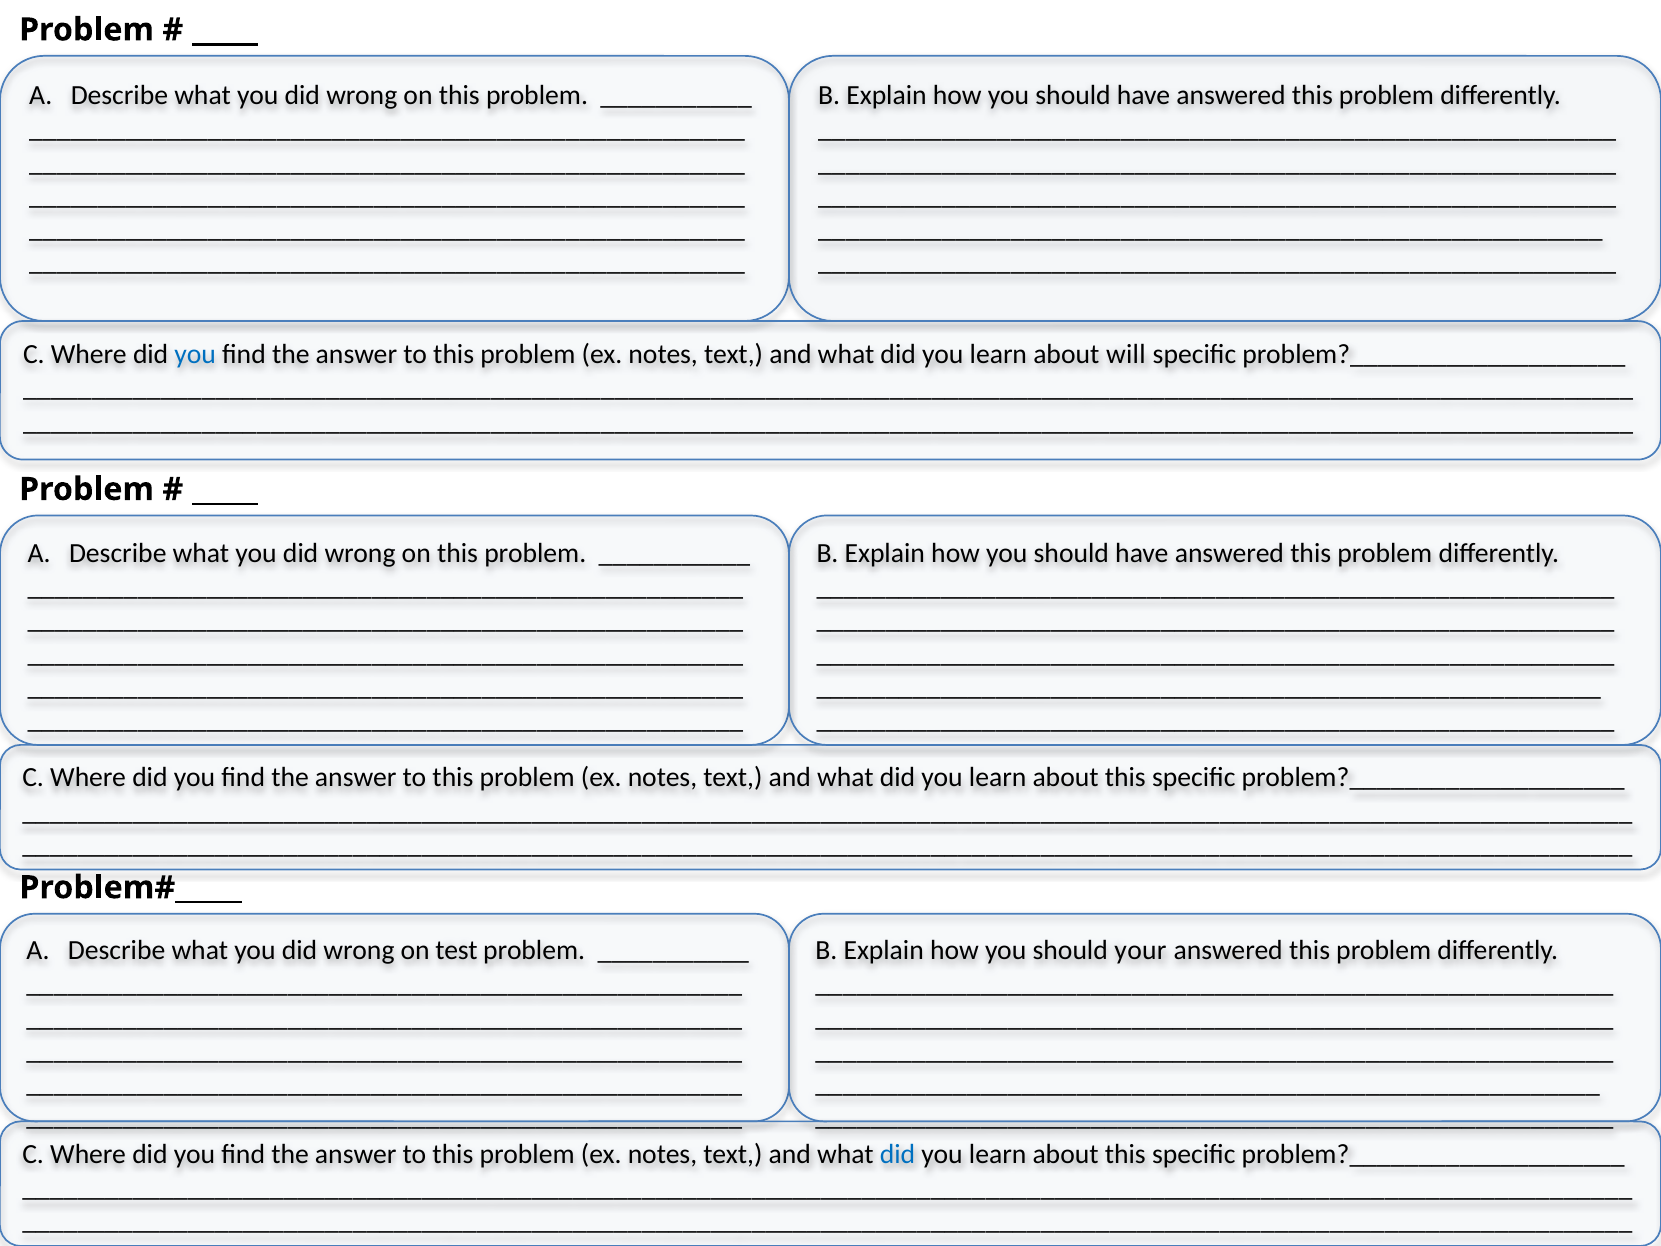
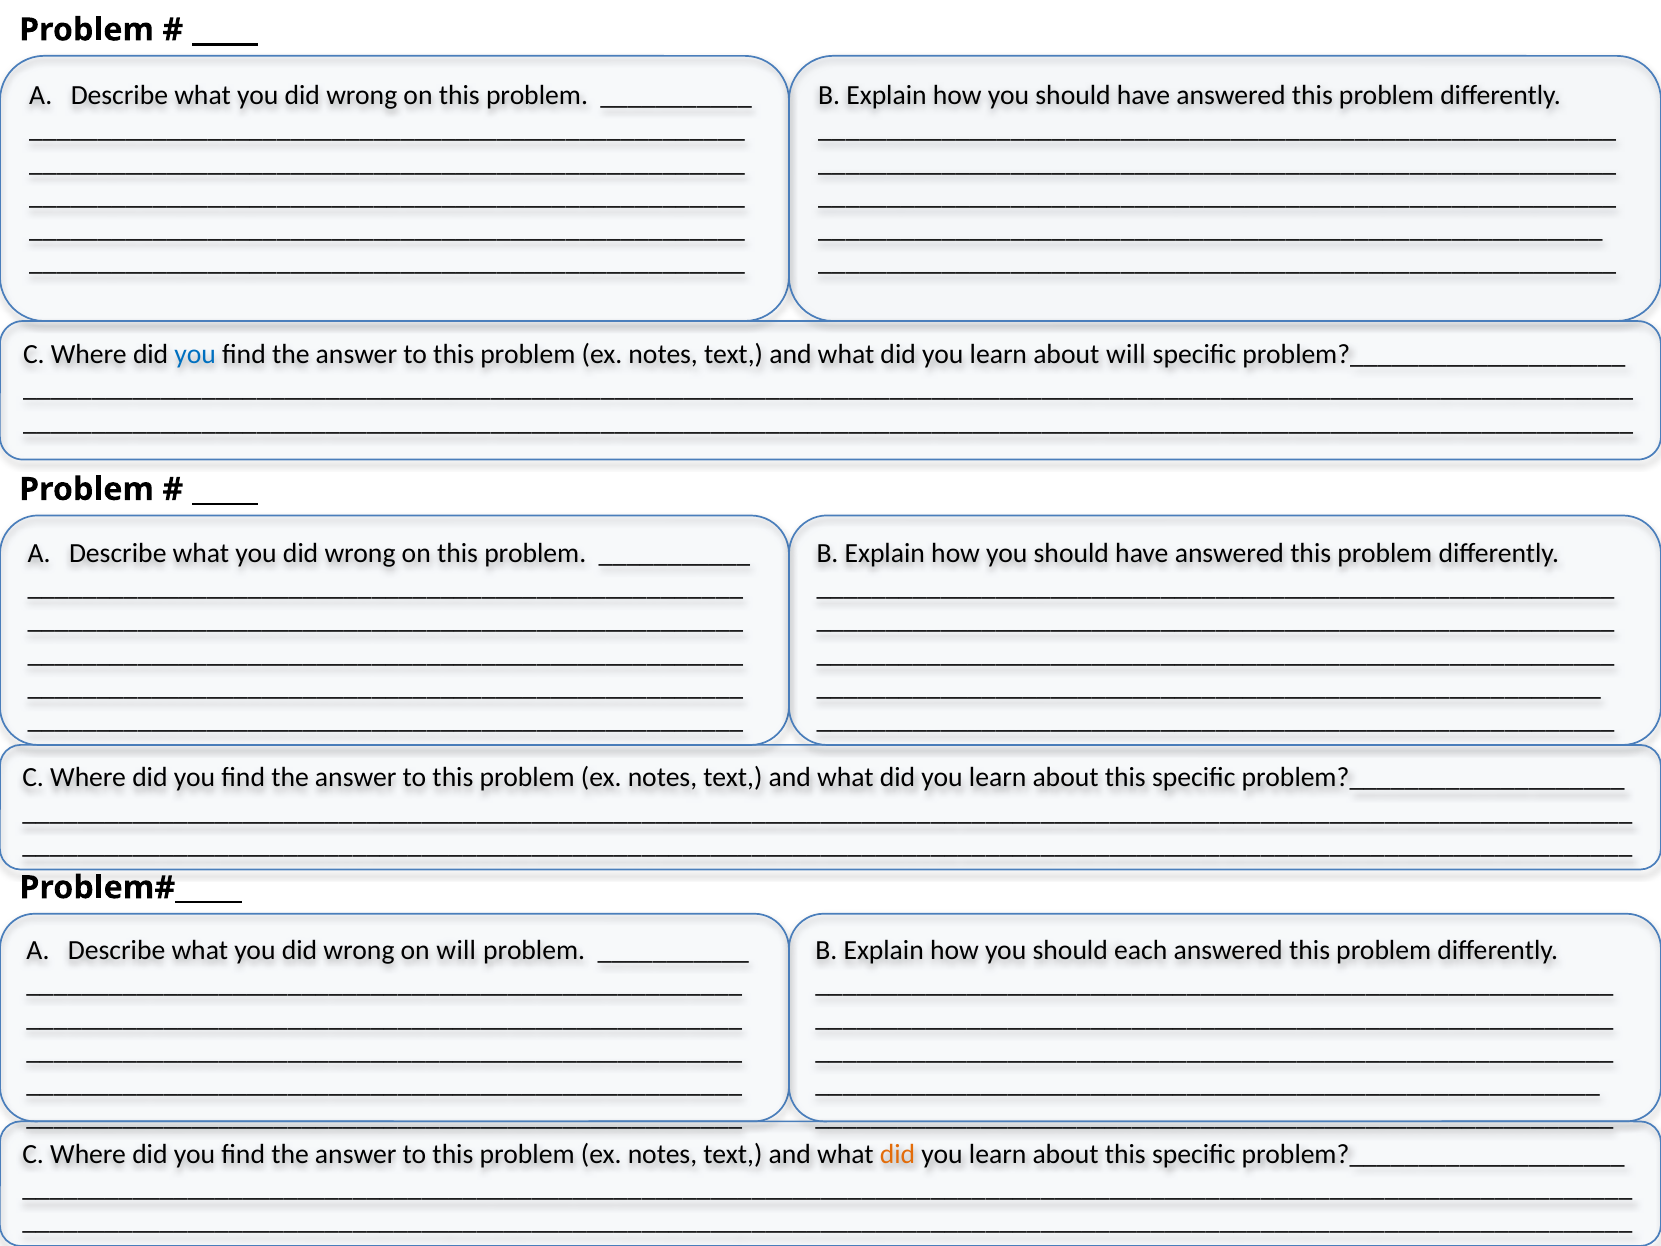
on test: test -> will (456, 950)
your: your -> each (1141, 950)
did colour: blue -> orange (897, 1154)
